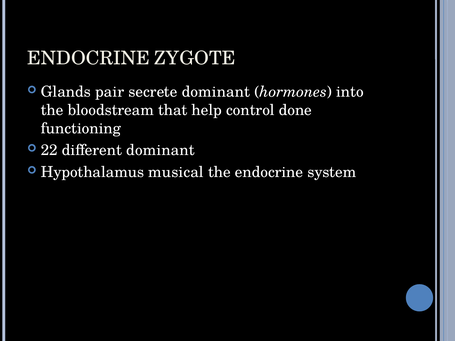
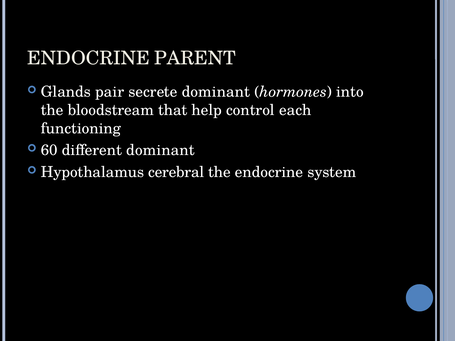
ZYGOTE: ZYGOTE -> PARENT (195, 58)
done: done -> each (295, 110)
22: 22 -> 60 (49, 150)
musical: musical -> cerebral (176, 172)
